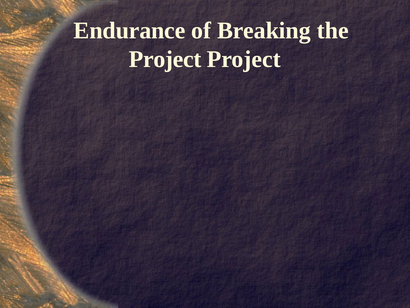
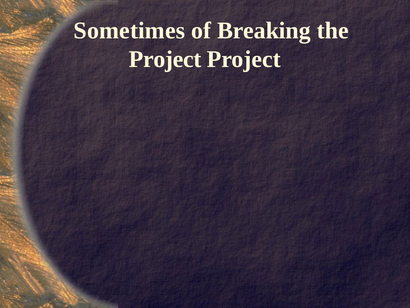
Endurance: Endurance -> Sometimes (129, 30)
